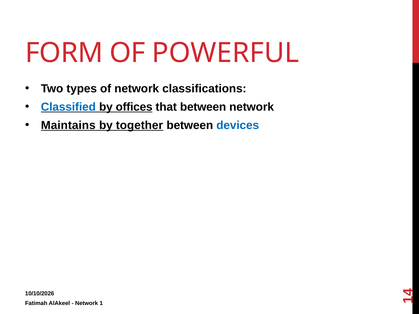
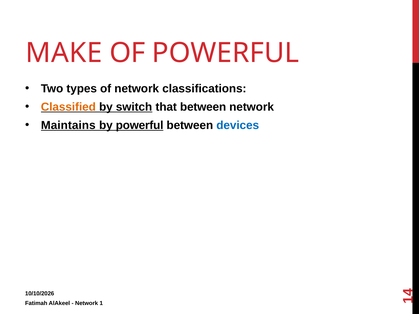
FORM: FORM -> MAKE (64, 53)
Classified colour: blue -> orange (68, 107)
offices: offices -> switch (134, 107)
by together: together -> powerful (140, 125)
